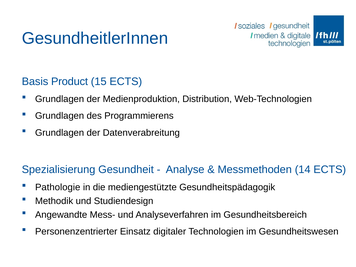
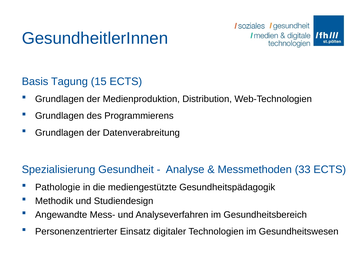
Product: Product -> Tagung (70, 82)
14: 14 -> 33 (303, 170)
